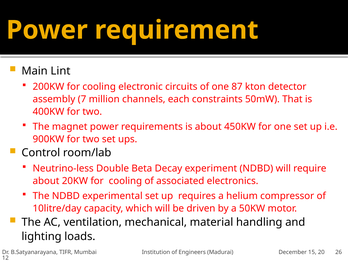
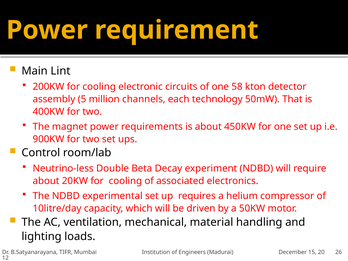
87: 87 -> 58 (237, 87)
7: 7 -> 5 (82, 99)
constraints: constraints -> technology (217, 99)
